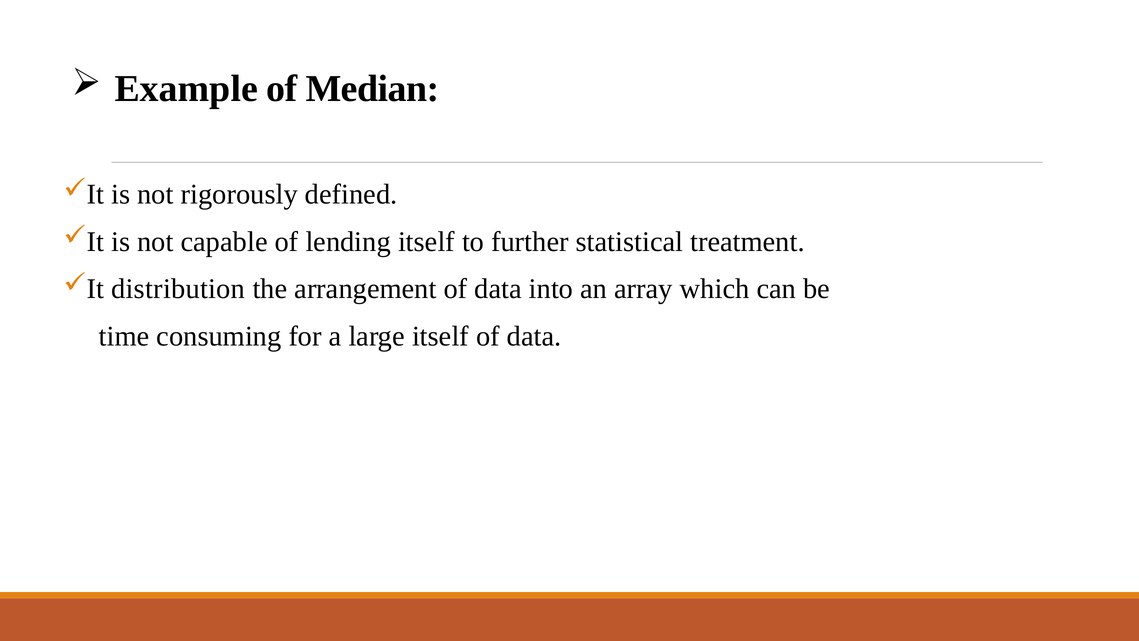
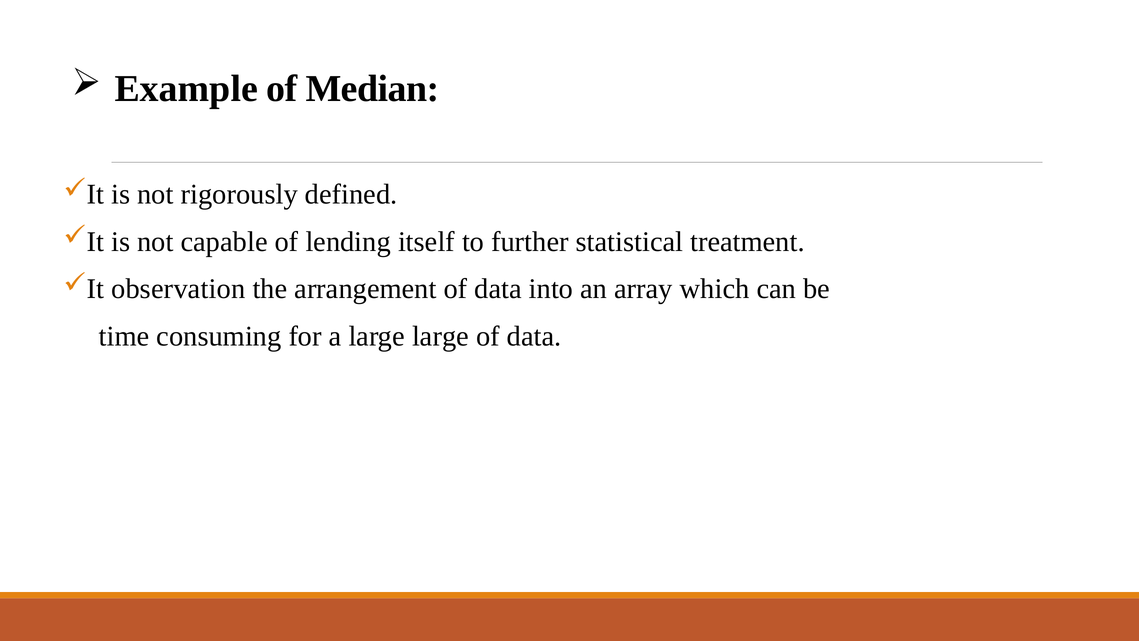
distribution: distribution -> observation (178, 289)
large itself: itself -> large (440, 336)
